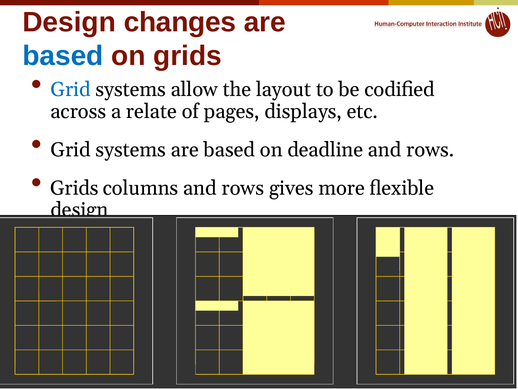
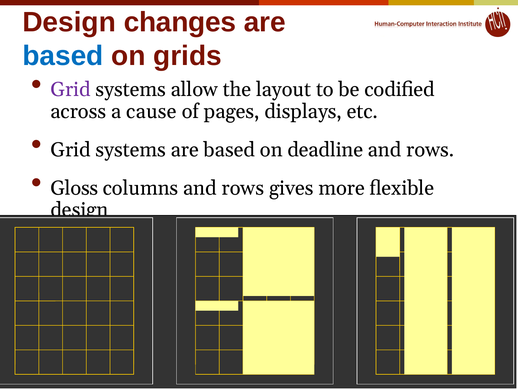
Grid colour: blue -> purple (71, 89)
relate: relate -> cause (151, 111)
Grids: Grids -> Gloss (74, 188)
